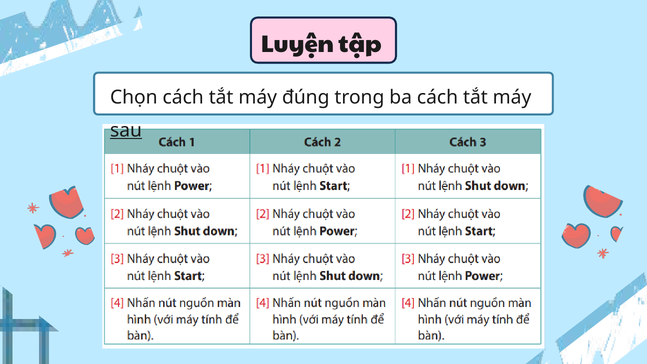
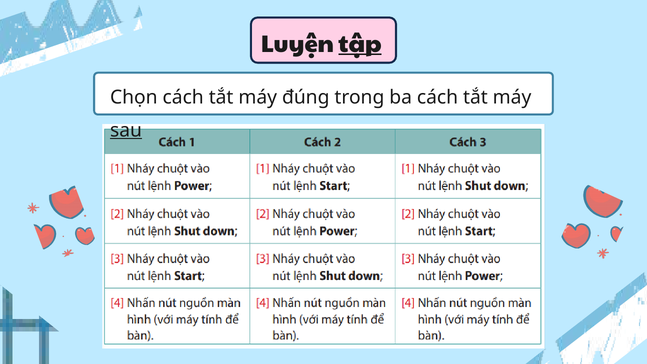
tập underline: none -> present (360, 44)
